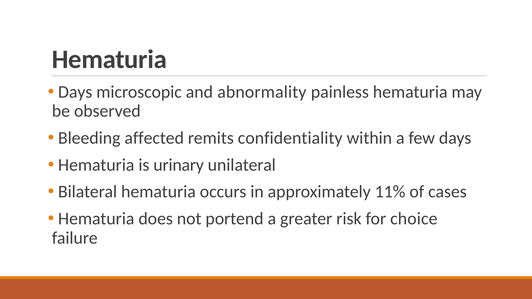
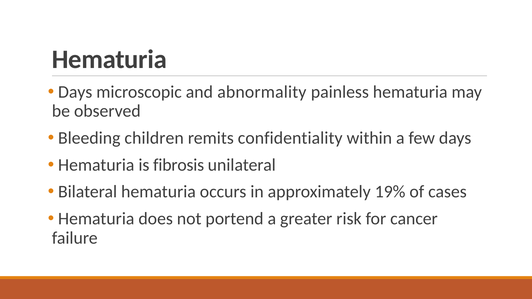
affected: affected -> children (154, 138)
urinary: urinary -> fibrosis (179, 165)
11%: 11% -> 19% (390, 192)
choice: choice -> cancer (414, 219)
